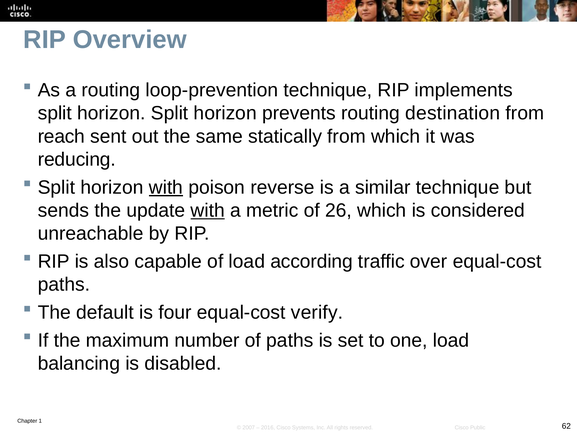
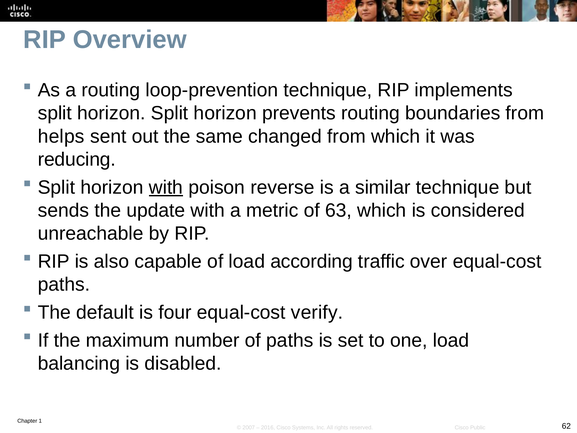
destination: destination -> boundaries (453, 113)
reach: reach -> helps (61, 136)
statically: statically -> changed (285, 136)
with underline: present -> none (208, 210)
26: 26 -> 63 (338, 210)
